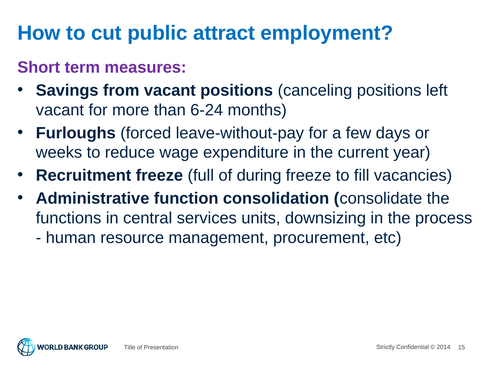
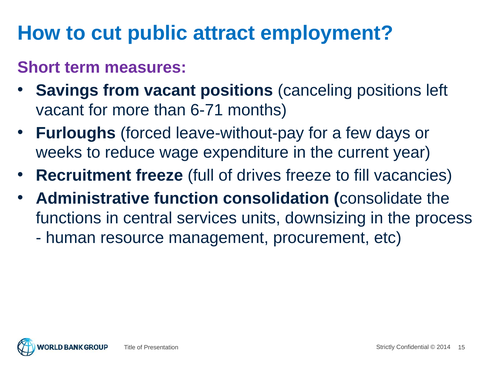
6-24: 6-24 -> 6-71 (207, 110)
during: during -> drives (259, 176)
